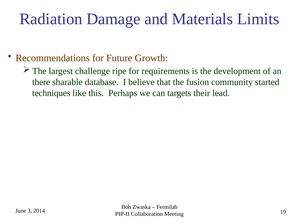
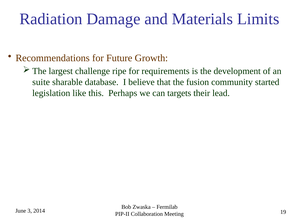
there: there -> suite (41, 82)
techniques: techniques -> legislation (51, 93)
